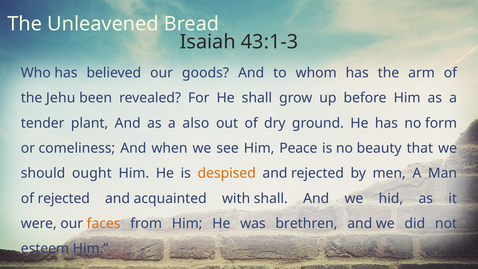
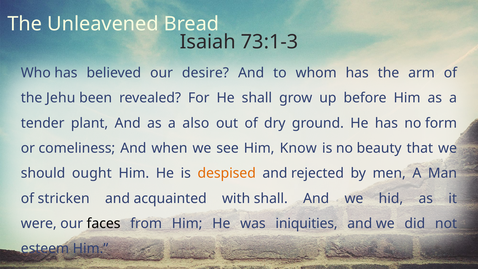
43:1-3: 43:1-3 -> 73:1-3 (270, 42)
goods: goods -> desire (205, 73)
Peace: Peace -> Know (298, 148)
of rejected: rejected -> stricken (64, 198)
faces colour: orange -> black (104, 223)
brethren: brethren -> iniquities (307, 223)
